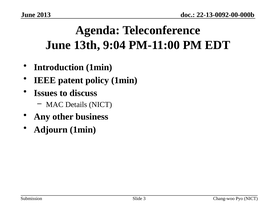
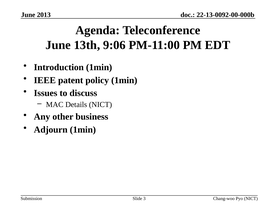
9:04: 9:04 -> 9:06 (114, 45)
